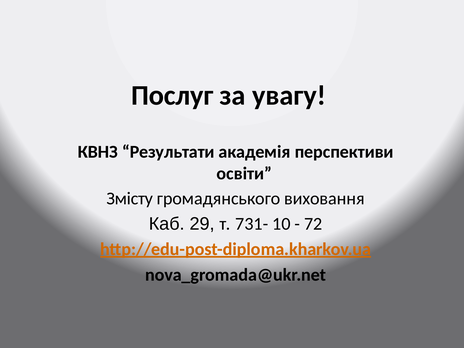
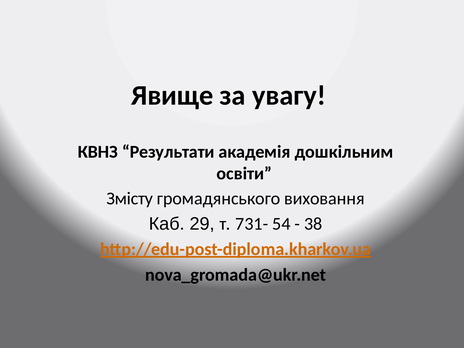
Послуг: Послуг -> Явище (172, 96)
перспективи: перспективи -> дошкільним (344, 152)
10: 10 -> 54 (281, 224)
72: 72 -> 38 (313, 224)
